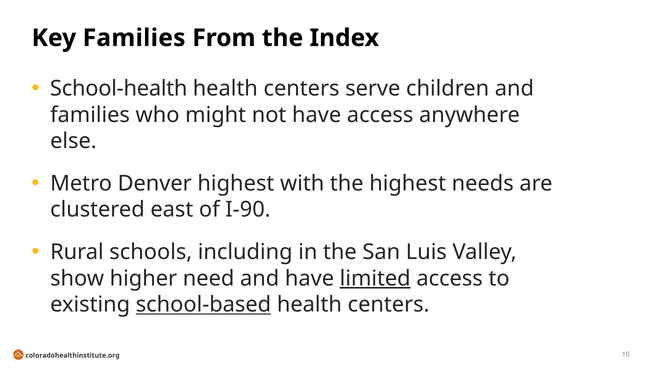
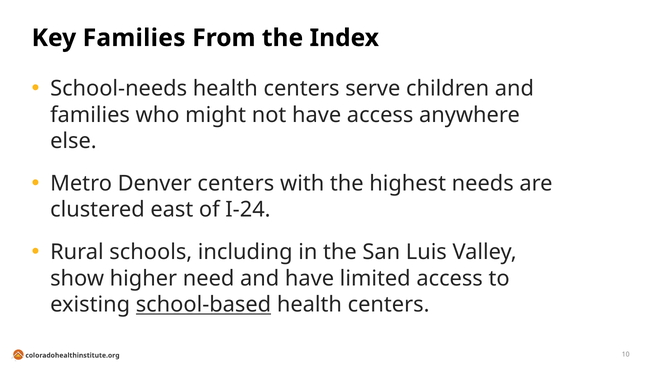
School-health: School-health -> School-needs (119, 89)
Denver highest: highest -> centers (236, 184)
I-90: I-90 -> I-24 (248, 210)
limited underline: present -> none (375, 279)
